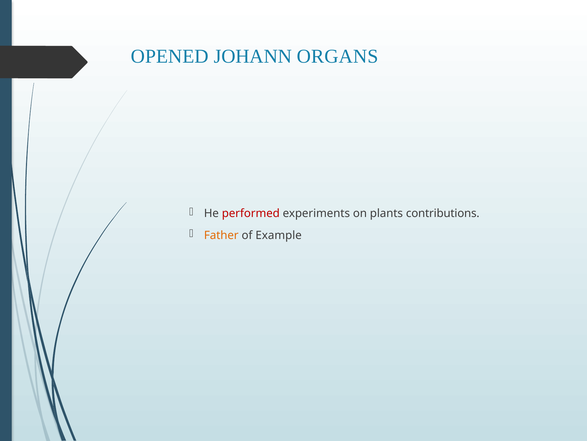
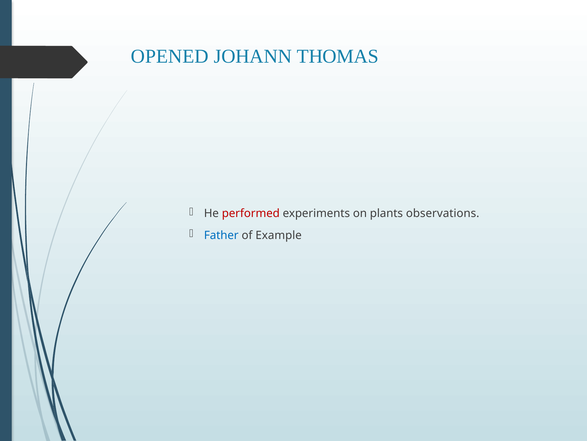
ORGANS: ORGANS -> THOMAS (338, 56)
contributions: contributions -> observations (443, 213)
Father colour: orange -> blue (221, 235)
